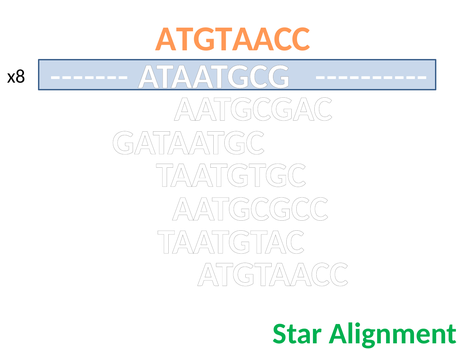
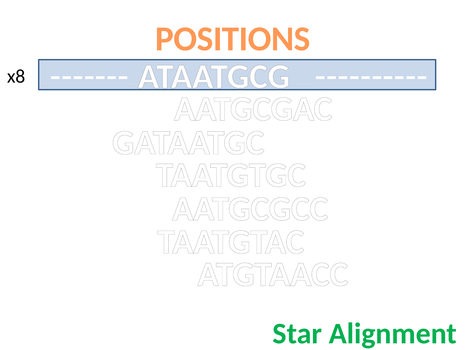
ATGTAACC: ATGTAACC -> POSITIONS (233, 39)
